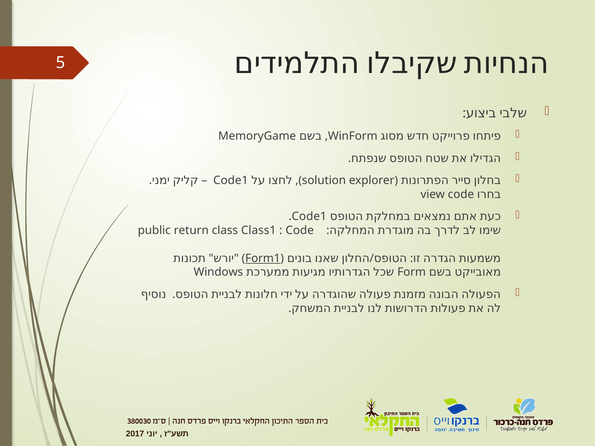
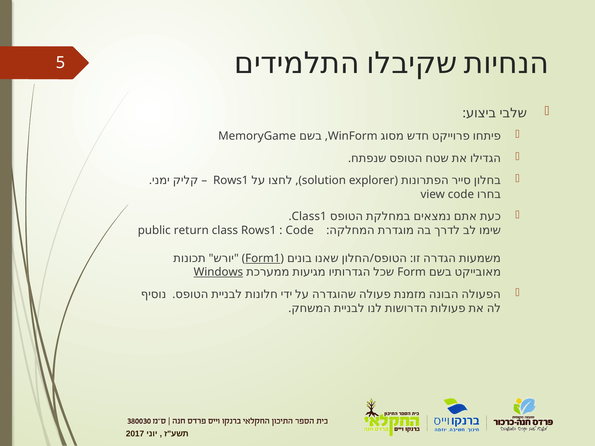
Code1: Code1 -> Rows1 (231, 181)
Code1: Code1 -> Class1 (309, 217)
class Class1: Class1 -> Rows1 (259, 231)
Windows underline: none -> present (218, 272)
